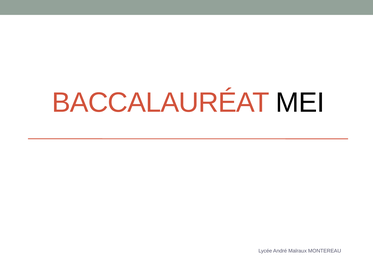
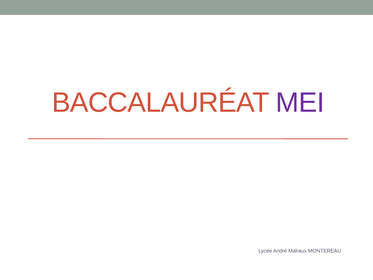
MEI colour: black -> purple (300, 103)
